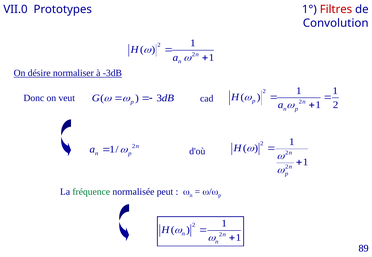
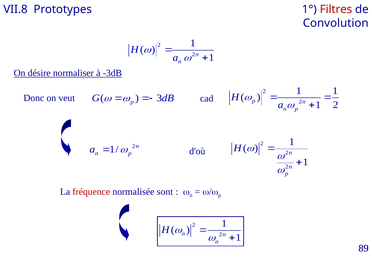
VII.0: VII.0 -> VII.8 (15, 9)
fréquence colour: green -> red (91, 192)
peut: peut -> sont (165, 192)
